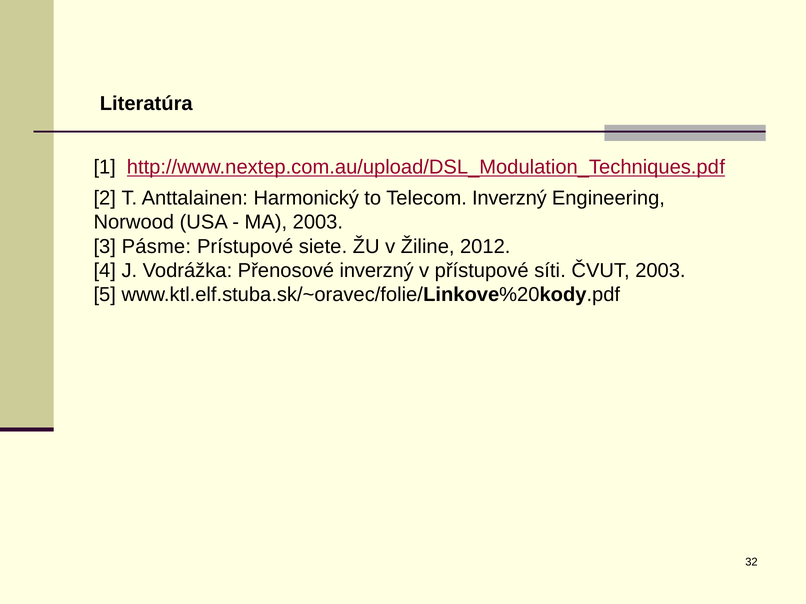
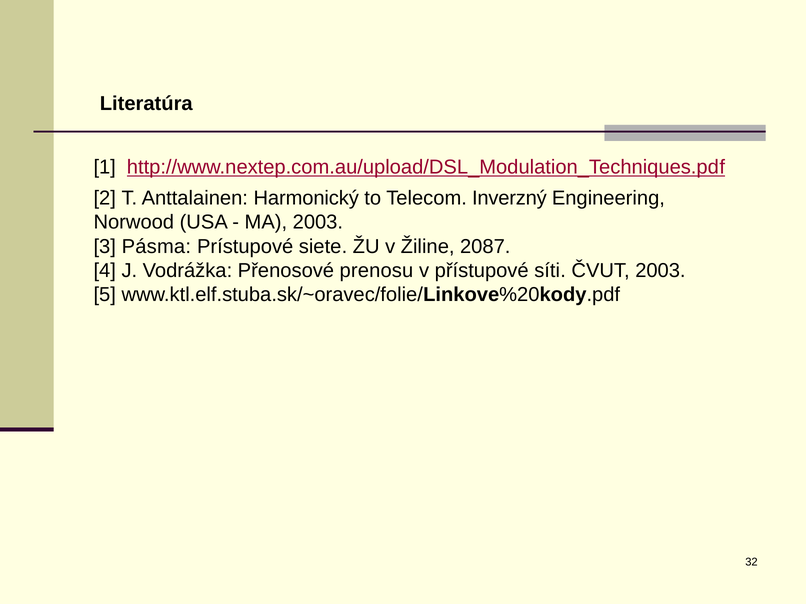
Pásme: Pásme -> Pásma (156, 247)
2012: 2012 -> 2087 (485, 247)
Přenosové inverzný: inverzný -> prenosu (376, 271)
